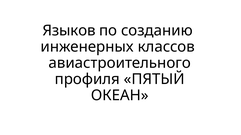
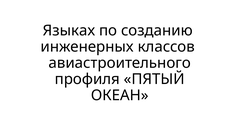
Языков: Языков -> Языках (69, 31)
